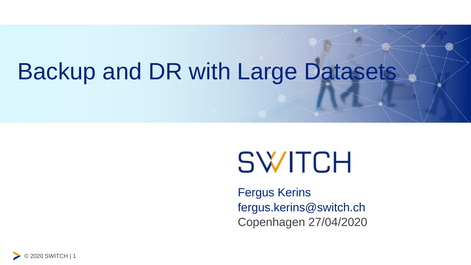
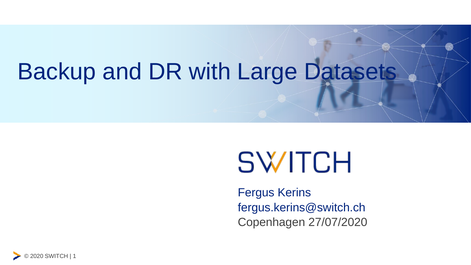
27/04/2020: 27/04/2020 -> 27/07/2020 (338, 222)
